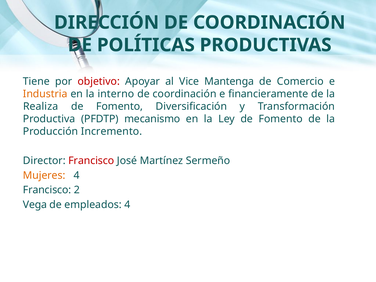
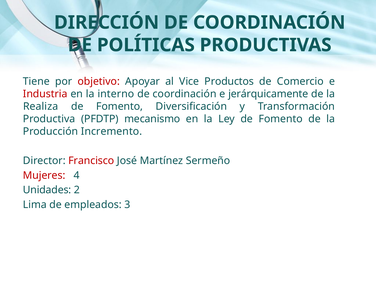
Mantenga: Mantenga -> Productos (229, 81)
Industria colour: orange -> red (45, 94)
financieramente: financieramente -> jerárquicamente (268, 94)
Mujeres colour: orange -> red (44, 175)
Francisco: Francisco -> Unidades (47, 190)
Vega: Vega -> Lima (35, 205)
empleados 4: 4 -> 3 (127, 205)
